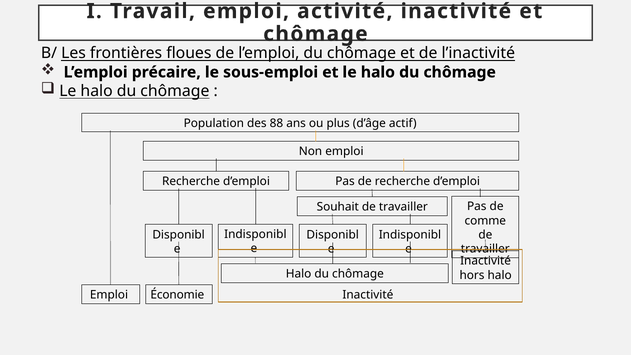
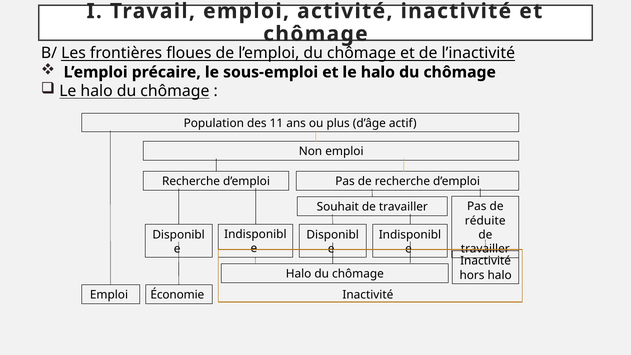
88: 88 -> 11 (276, 123)
comme: comme -> réduite (485, 221)
